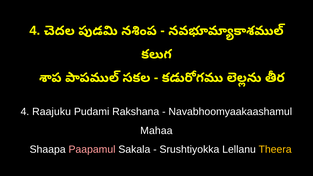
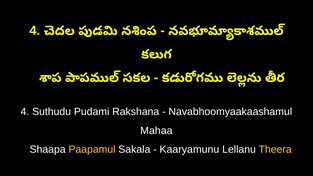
Raajuku: Raajuku -> Suthudu (52, 112)
Paapamul colour: pink -> yellow (92, 149)
Srushtiyokka: Srushtiyokka -> Kaaryamunu (189, 149)
